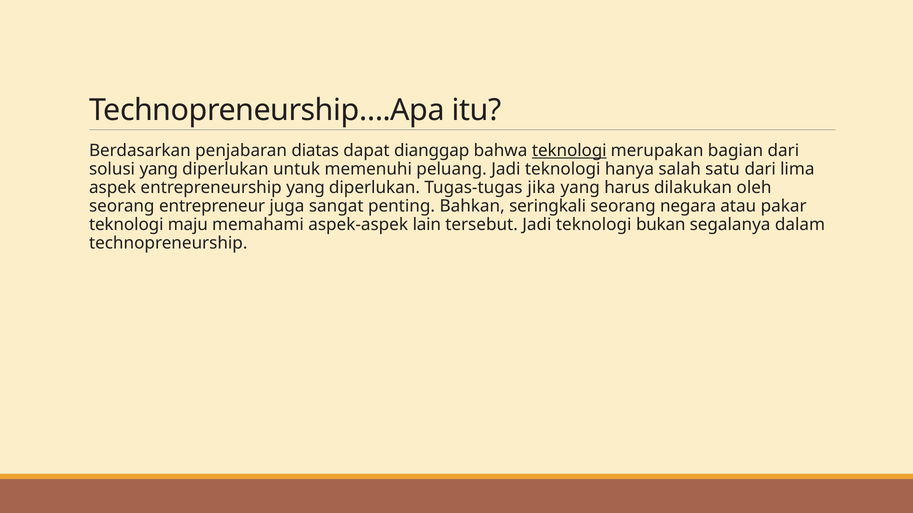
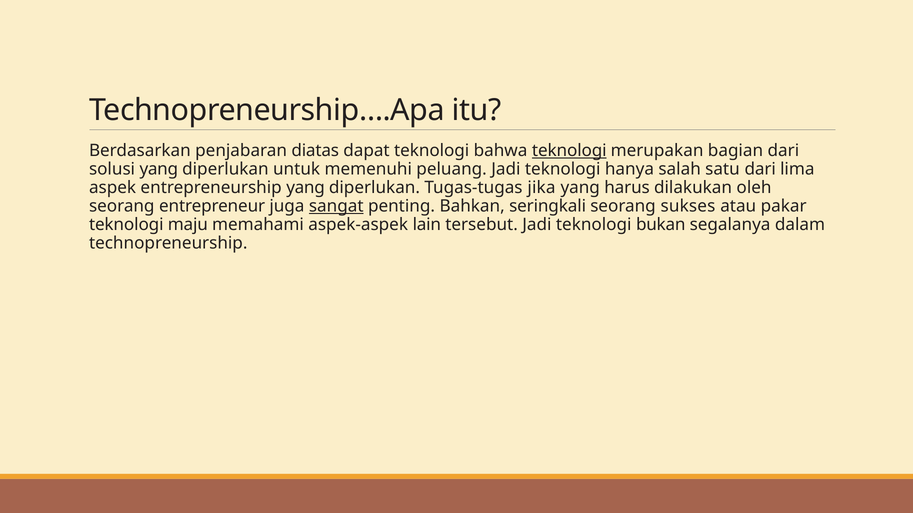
dapat dianggap: dianggap -> teknologi (432, 151)
sangat underline: none -> present (336, 206)
negara: negara -> sukses (688, 206)
